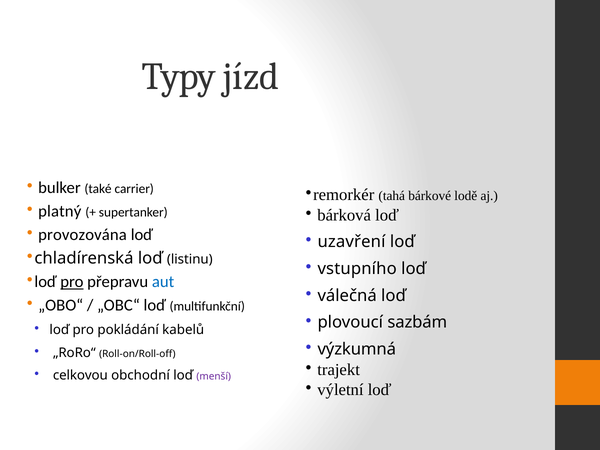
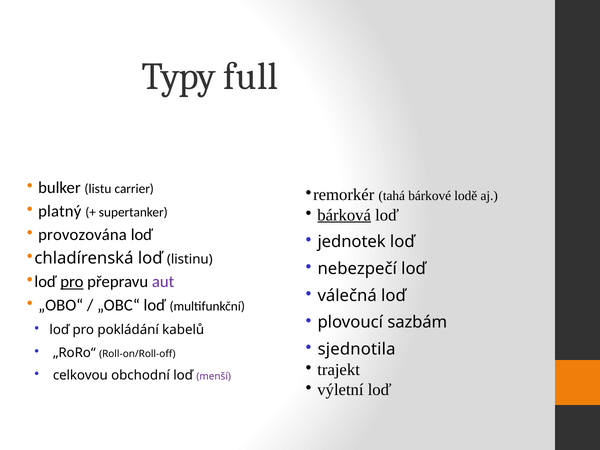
jízd: jízd -> full (251, 77)
také: také -> listu (98, 189)
bárková underline: none -> present (344, 215)
uzavření: uzavření -> jednotek (352, 242)
vstupního: vstupního -> nebezpečí (357, 269)
aut colour: blue -> purple (163, 282)
výzkumná: výzkumná -> sjednotila (357, 349)
